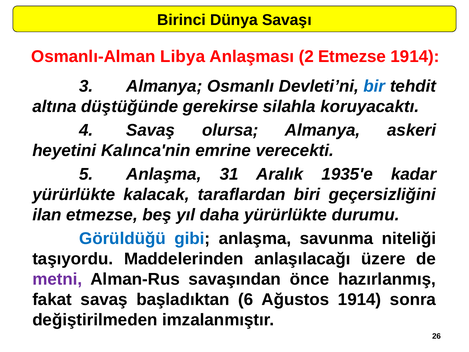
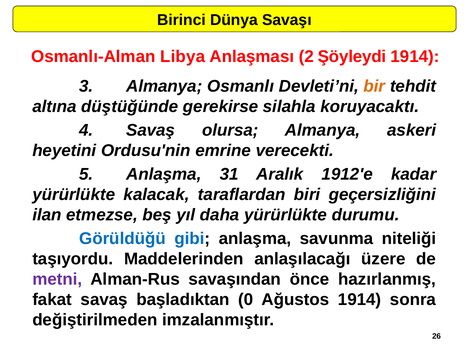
2 Etmezse: Etmezse -> Şöyleydi (352, 57)
bir colour: blue -> orange (374, 86)
Kalınca'nin: Kalınca'nin -> Ordusu'nin (146, 150)
1935'e: 1935'e -> 1912'e (347, 174)
6: 6 -> 0 (246, 299)
